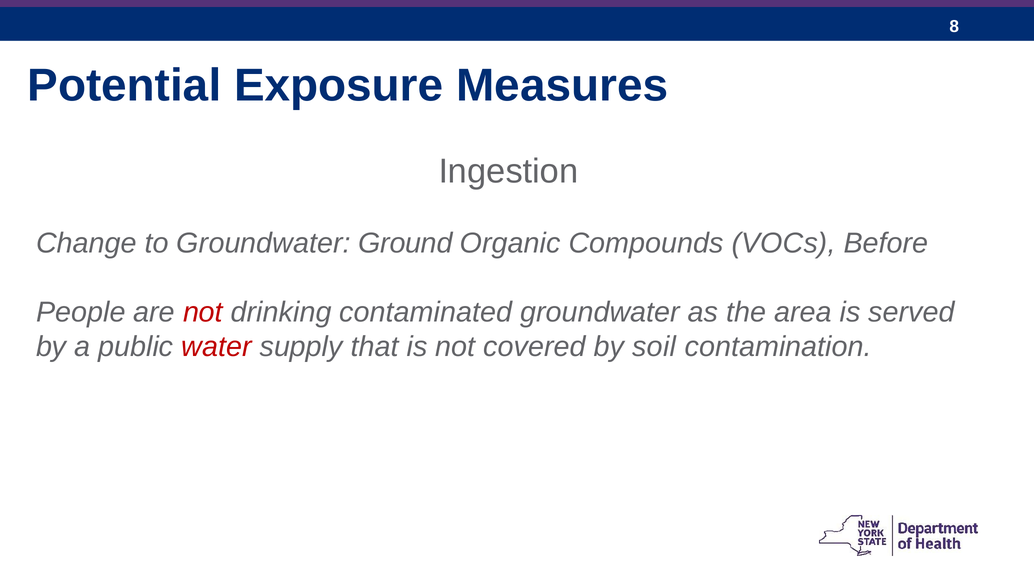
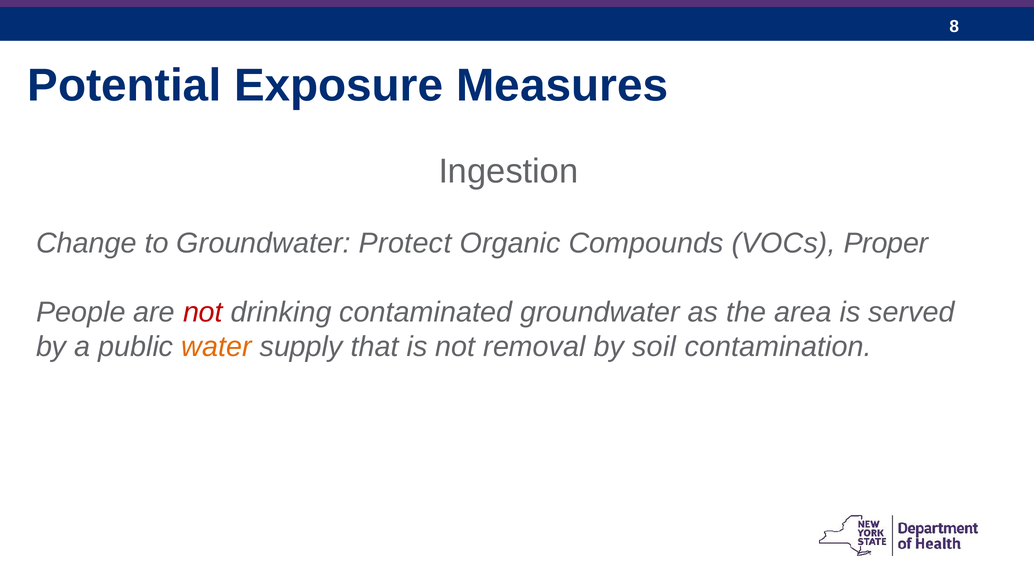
Ground: Ground -> Protect (405, 243)
Before: Before -> Proper (886, 243)
water colour: red -> orange (216, 347)
covered: covered -> removal (535, 347)
